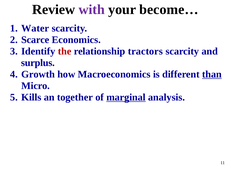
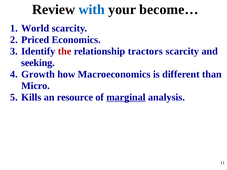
with colour: purple -> blue (92, 9)
Water: Water -> World (35, 28)
Scarce: Scarce -> Priced (35, 40)
surplus: surplus -> seeking (38, 63)
than underline: present -> none (212, 74)
together: together -> resource (75, 97)
